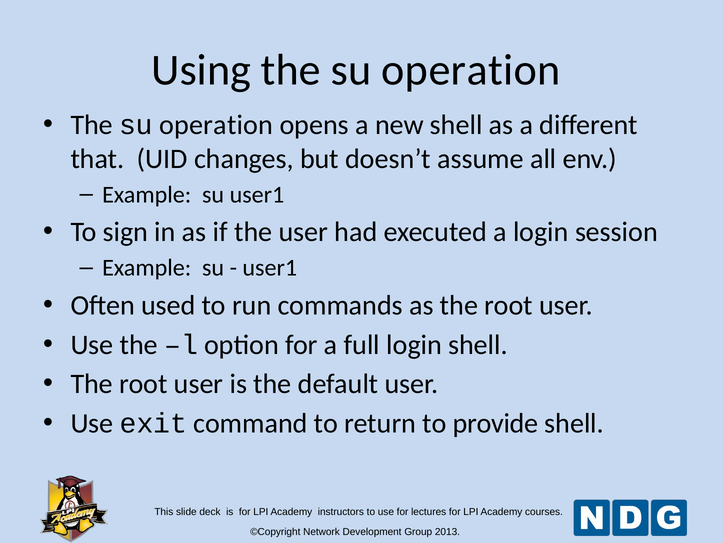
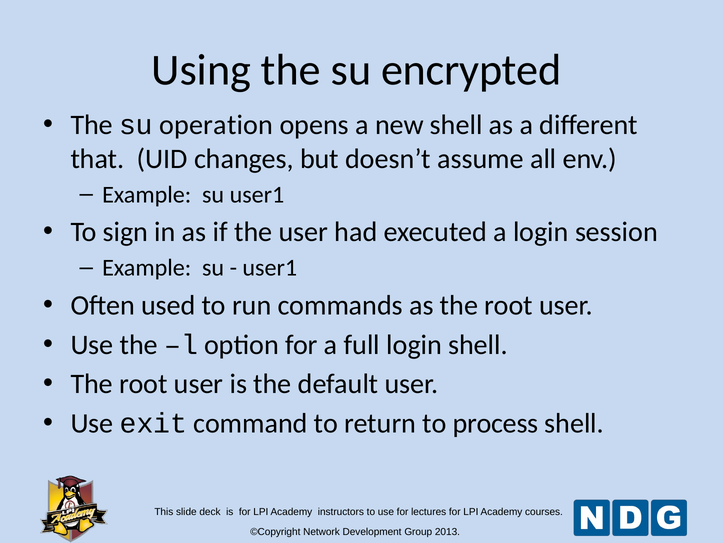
Using the su operation: operation -> encrypted (471, 70)
provide: provide -> process (495, 423)
